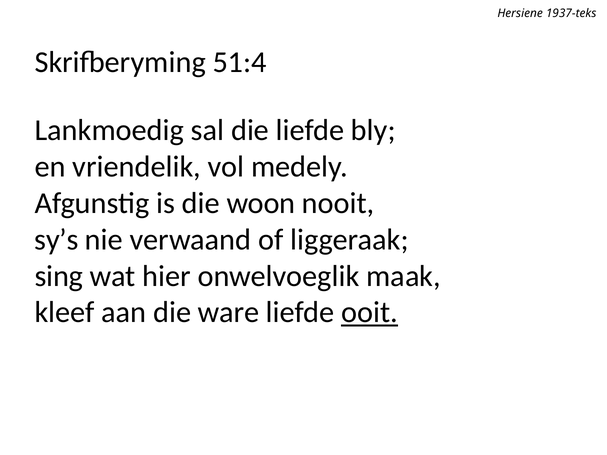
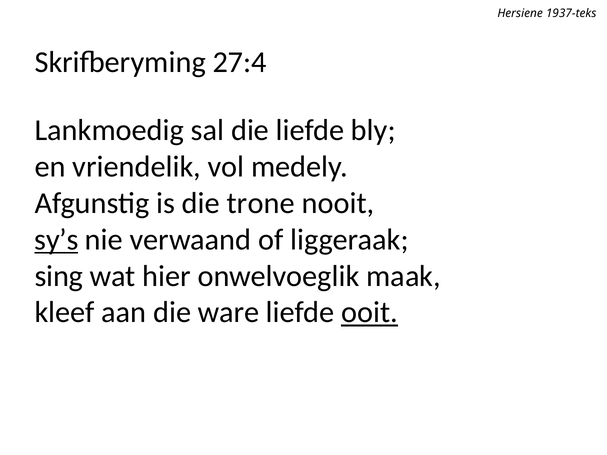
51:4: 51:4 -> 27:4 (240, 62)
woon: woon -> trone (261, 203)
sy’s underline: none -> present (57, 240)
